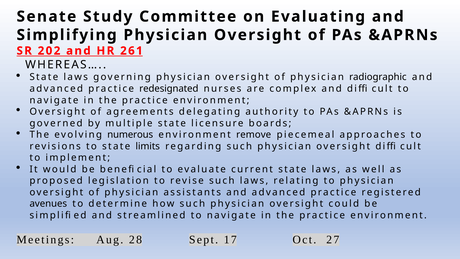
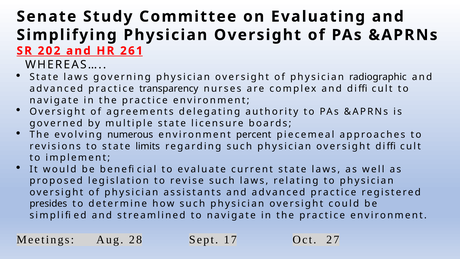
redesignated: redesignated -> transparency (169, 89)
remove: remove -> percent (254, 135)
avenues: avenues -> presides (48, 204)
